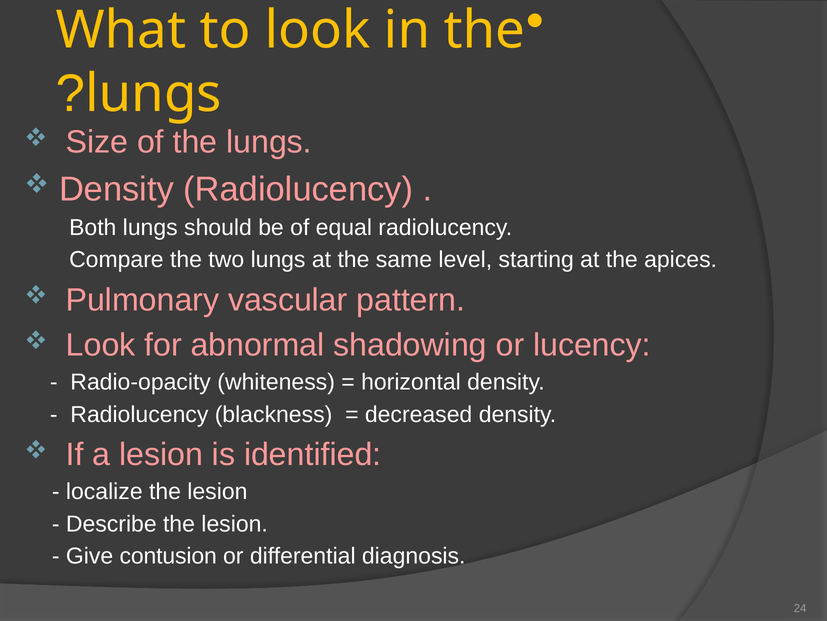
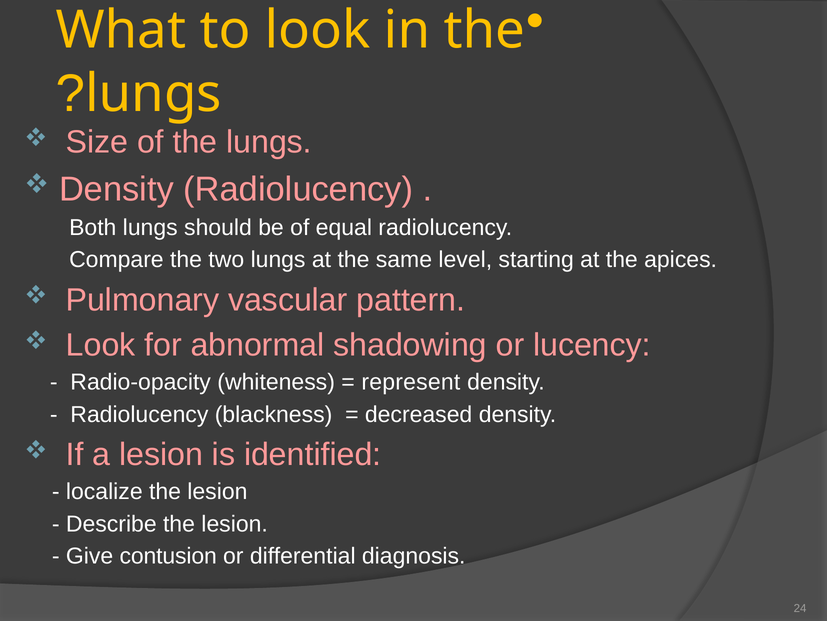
horizontal: horizontal -> represent (411, 382)
